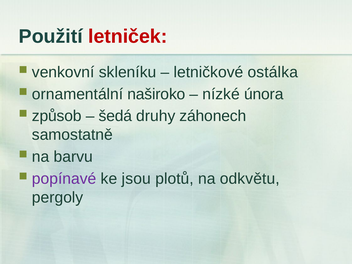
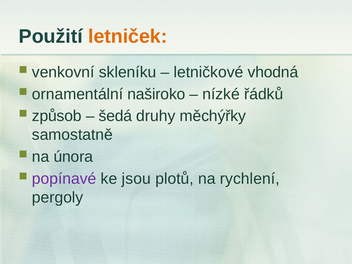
letniček colour: red -> orange (128, 37)
ostálka: ostálka -> vhodná (273, 72)
února: února -> řádků (264, 94)
záhonech: záhonech -> měchýřky (213, 116)
barvu: barvu -> února (73, 157)
odkvětu: odkvětu -> rychlení (250, 179)
